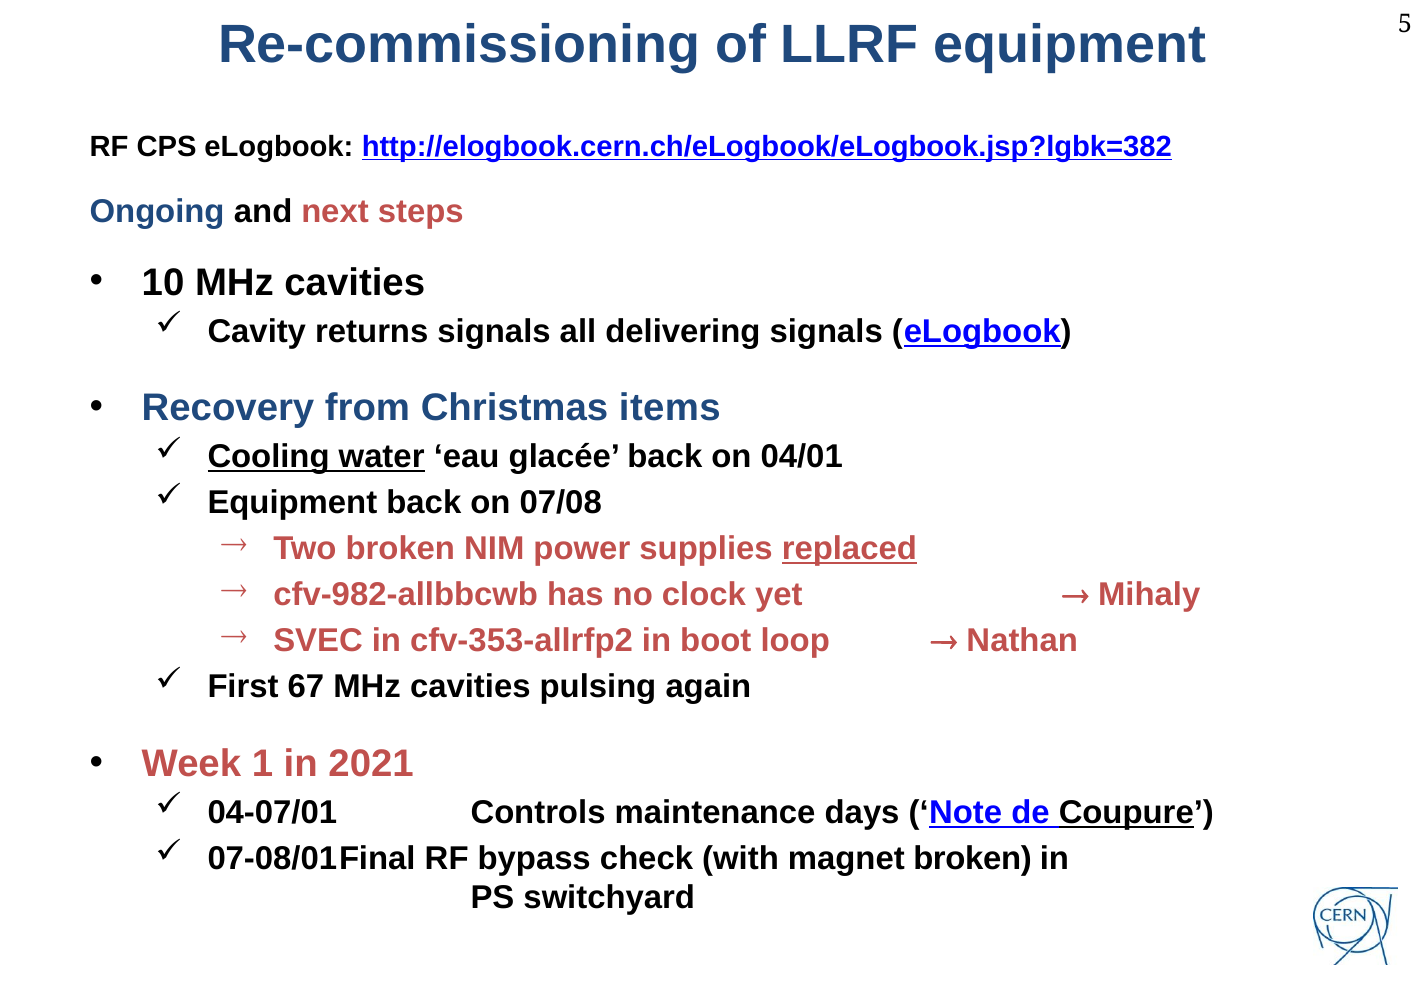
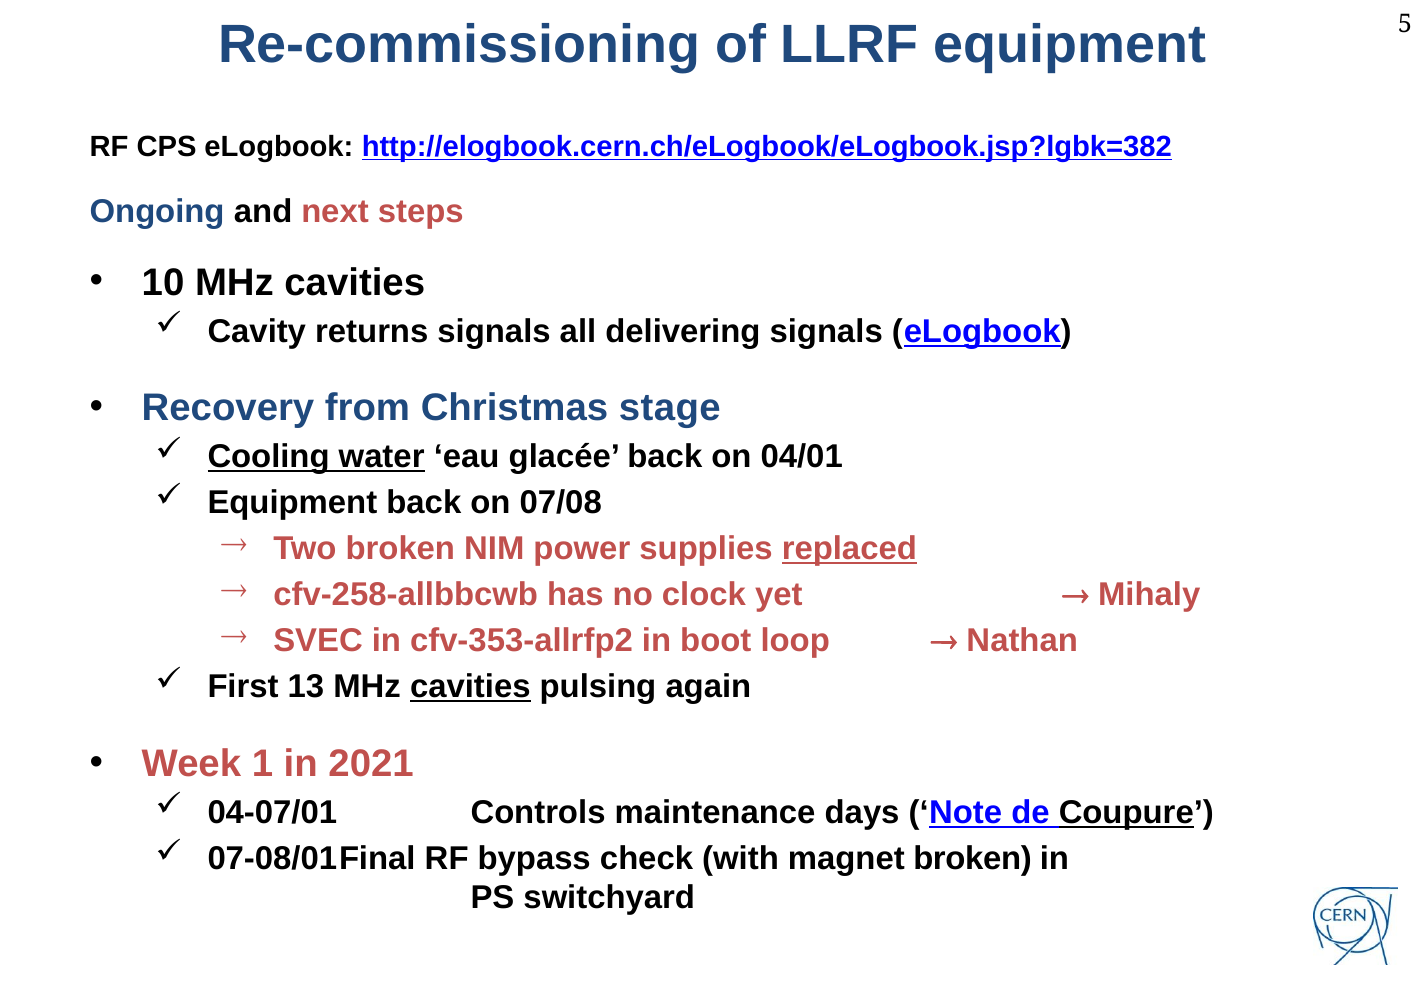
items: items -> stage (670, 408)
cfv-982-allbbcwb: cfv-982-allbbcwb -> cfv-258-allbbcwb (406, 595)
67: 67 -> 13 (306, 687)
cavities underline: none -> present (470, 687)
